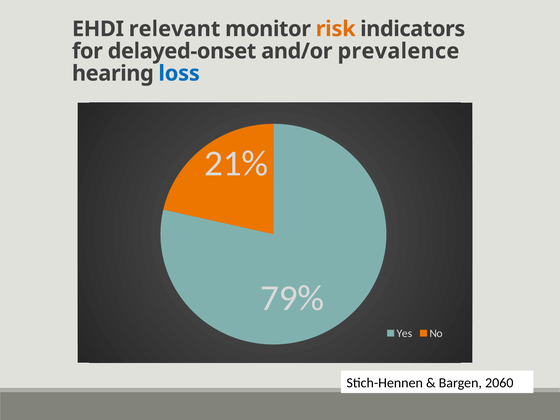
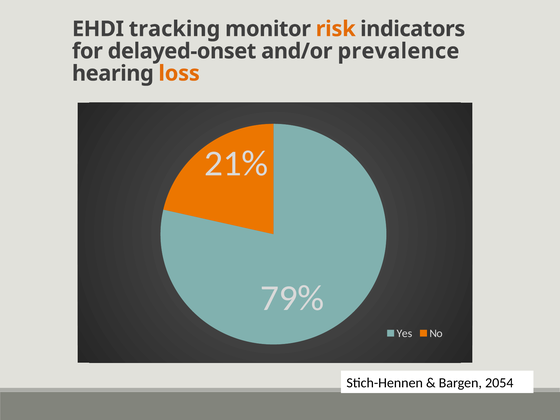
relevant: relevant -> tracking (175, 29)
loss colour: blue -> orange (179, 73)
2060: 2060 -> 2054 (499, 383)
